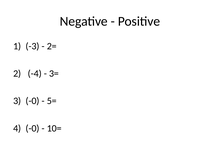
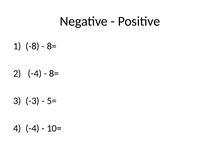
-3: -3 -> -8 (33, 46)
2=: 2= -> 8= (52, 46)
3=: 3= -> 8= (54, 74)
-0: -0 -> -3 (33, 101)
-0: -0 -> -4 (33, 128)
